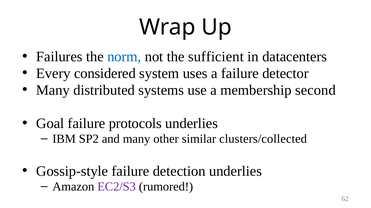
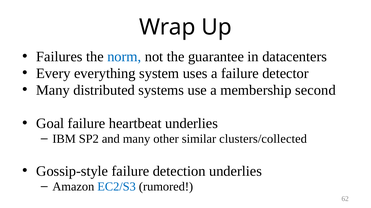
sufficient: sufficient -> guarantee (216, 57)
considered: considered -> everything (105, 74)
protocols: protocols -> heartbeat (135, 124)
EC2/S3 colour: purple -> blue (117, 187)
